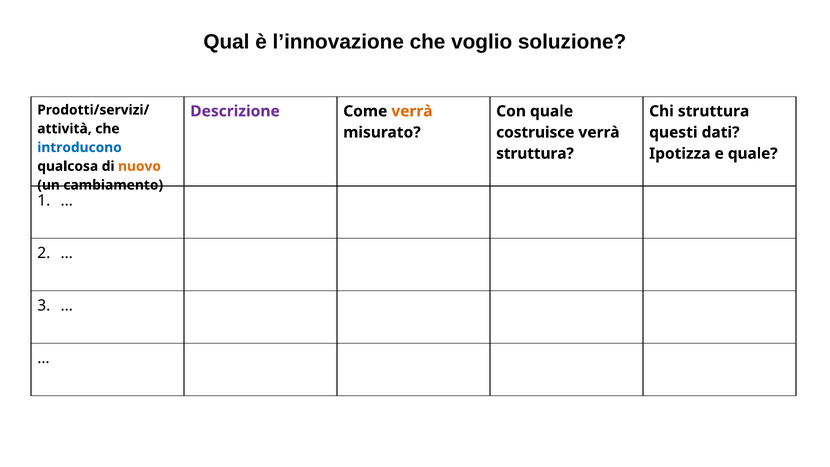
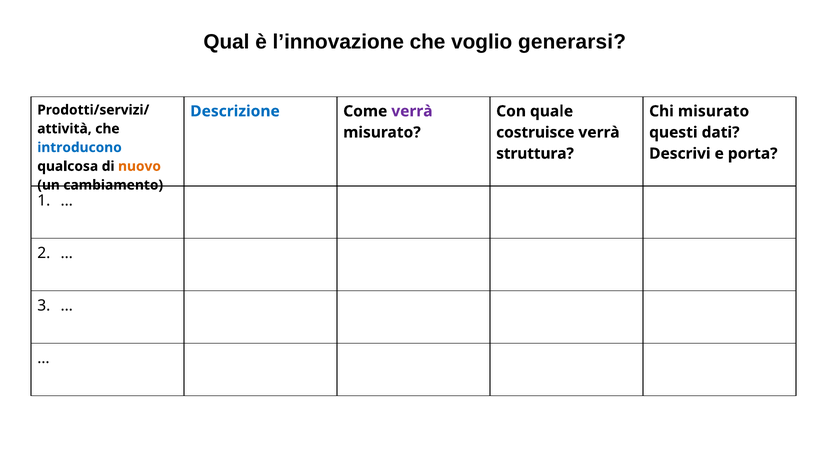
soluzione: soluzione -> generarsi (572, 42)
Descrizione colour: purple -> blue (235, 111)
verrà colour: orange -> purple (412, 111)
Chi struttura: struttura -> misurato (714, 111)
Ipotizza: Ipotizza -> Descrivi (680, 154)
e quale: quale -> porta (753, 154)
